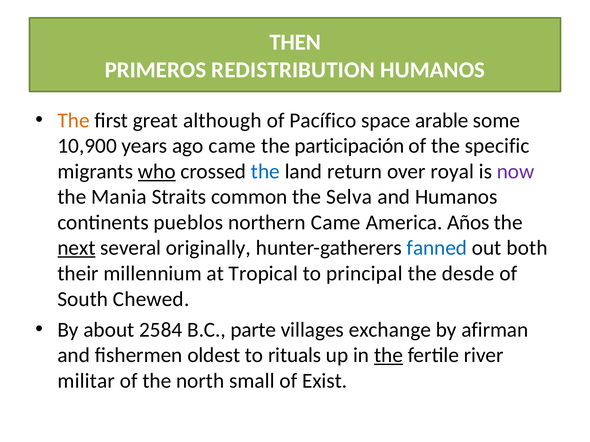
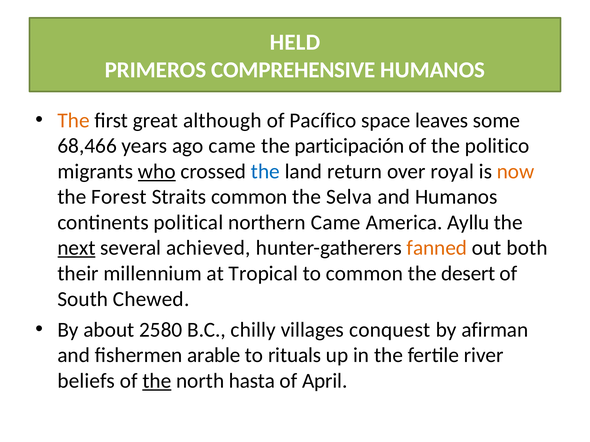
THEN: THEN -> HELD (295, 42)
REDISTRIBUTION: REDISTRIBUTION -> COMPREHENSIVE (293, 70)
arable: arable -> leaves (442, 120)
10,900: 10,900 -> 68,466 (87, 146)
specific: specific -> politico (497, 146)
now colour: purple -> orange (516, 172)
Mania: Mania -> Forest (119, 197)
pueblos: pueblos -> political (188, 223)
Años: Años -> Ayllu (468, 223)
originally: originally -> achieved (208, 248)
fanned colour: blue -> orange (437, 248)
to principal: principal -> common (364, 274)
desde: desde -> desert (468, 274)
2584: 2584 -> 2580 (161, 330)
parte: parte -> chilly (253, 330)
exchange: exchange -> conquest (390, 330)
oldest: oldest -> arable (214, 356)
the underline: present -> none (388, 356)
militar: militar -> beliefs (86, 381)
the underline: none -> present (157, 381)
small: small -> hasta (252, 381)
Exist: Exist -> April (325, 381)
